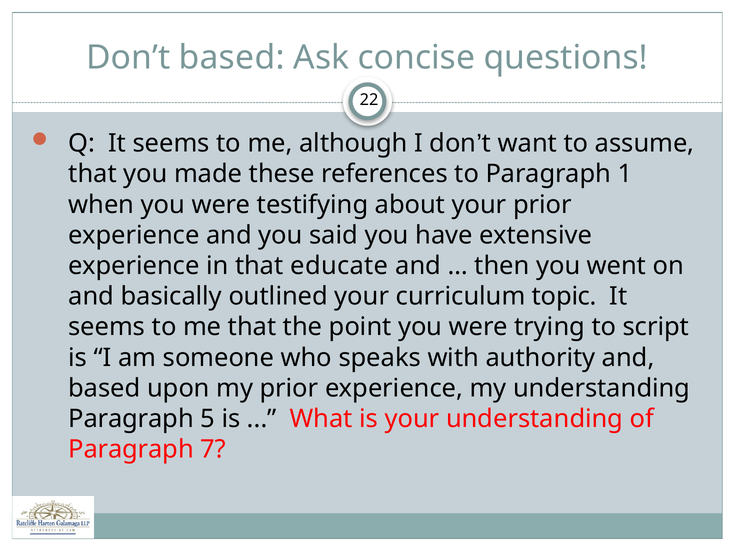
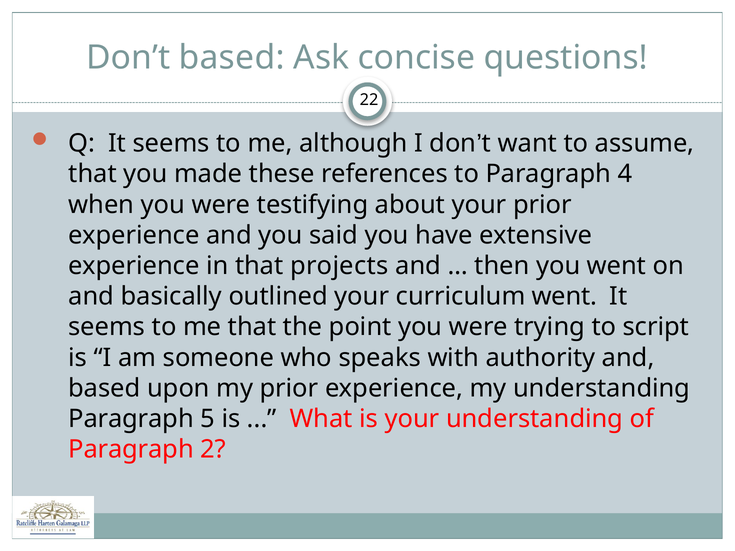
1: 1 -> 4 (625, 174)
educate: educate -> projects (339, 266)
curriculum topic: topic -> went (564, 297)
7: 7 -> 2 (213, 450)
